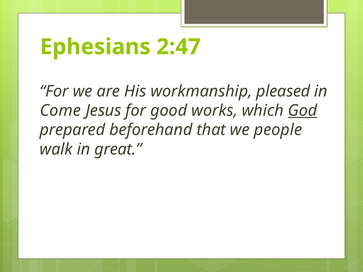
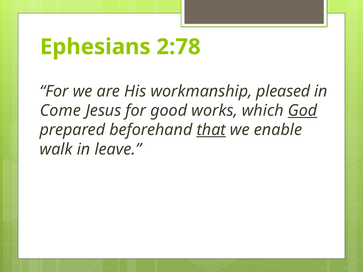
2:47: 2:47 -> 2:78 (179, 47)
that underline: none -> present (211, 130)
people: people -> enable (278, 130)
great: great -> leave (118, 149)
